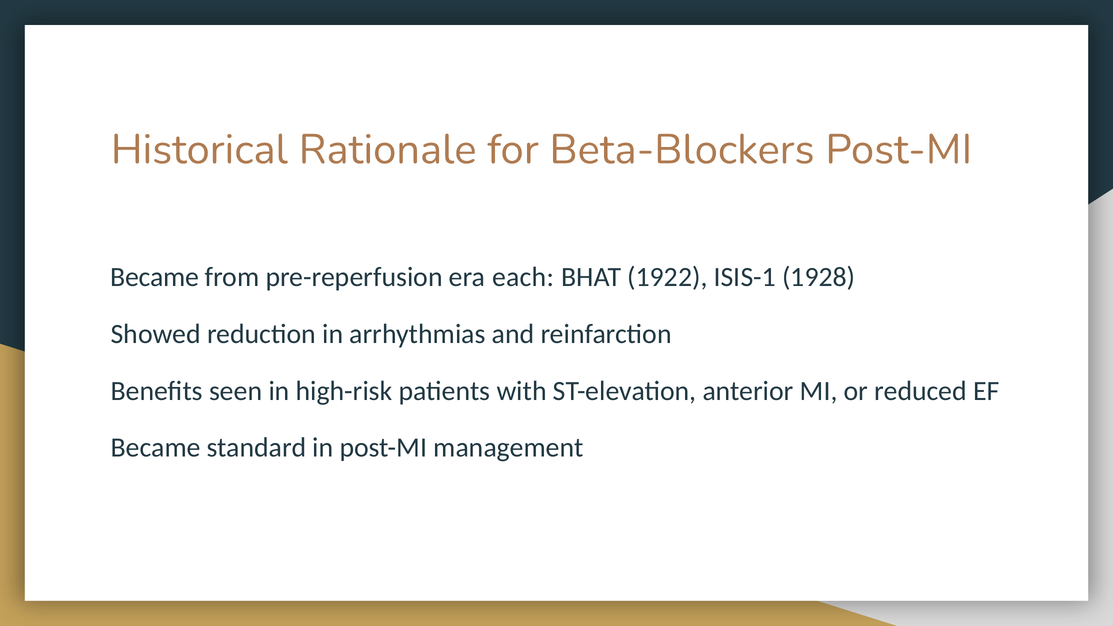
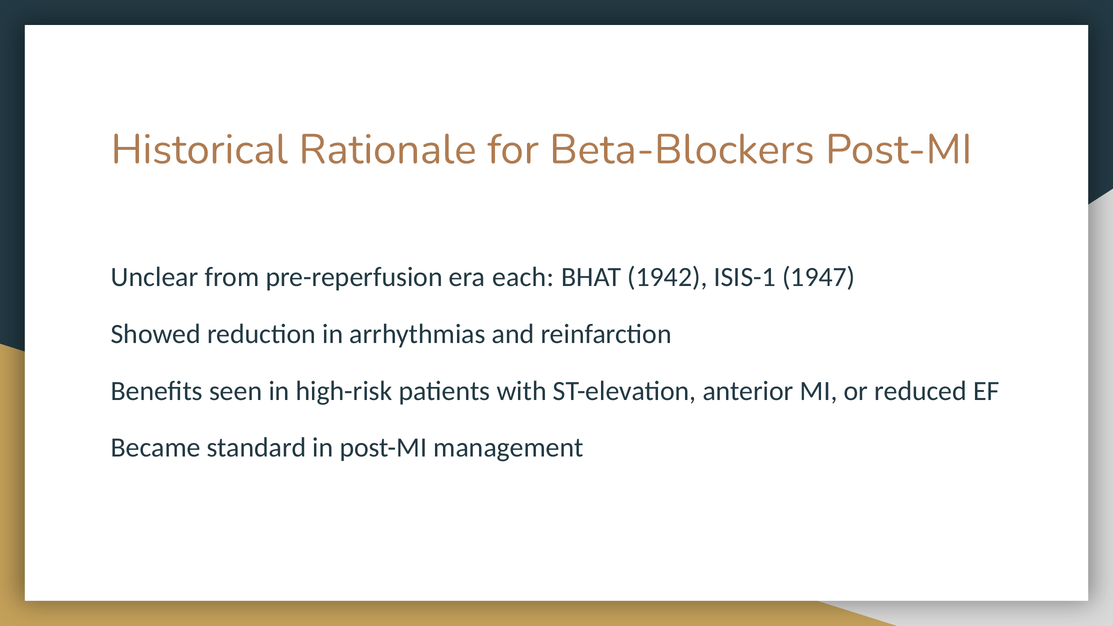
Became: Became -> Unclear (155, 277)
1922: 1922 -> 1942 (667, 277)
1928: 1928 -> 1947 (819, 277)
